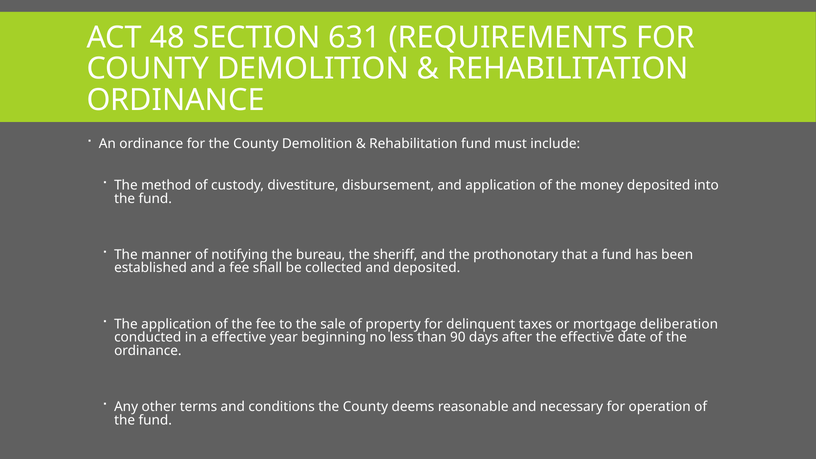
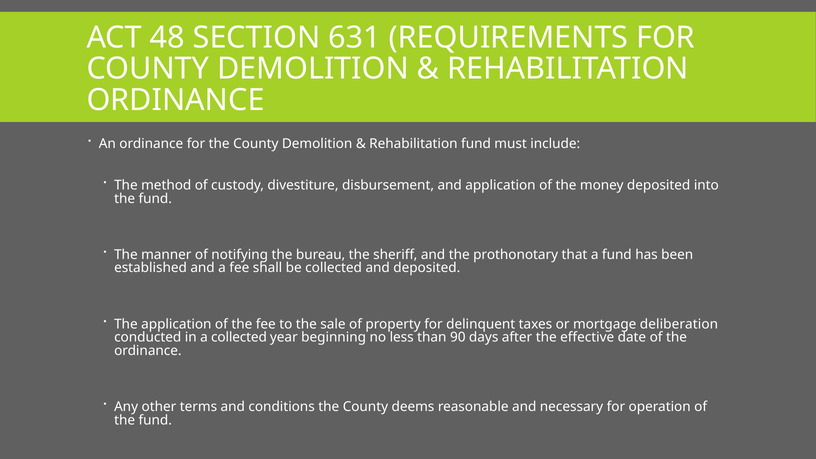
a effective: effective -> collected (239, 337)
